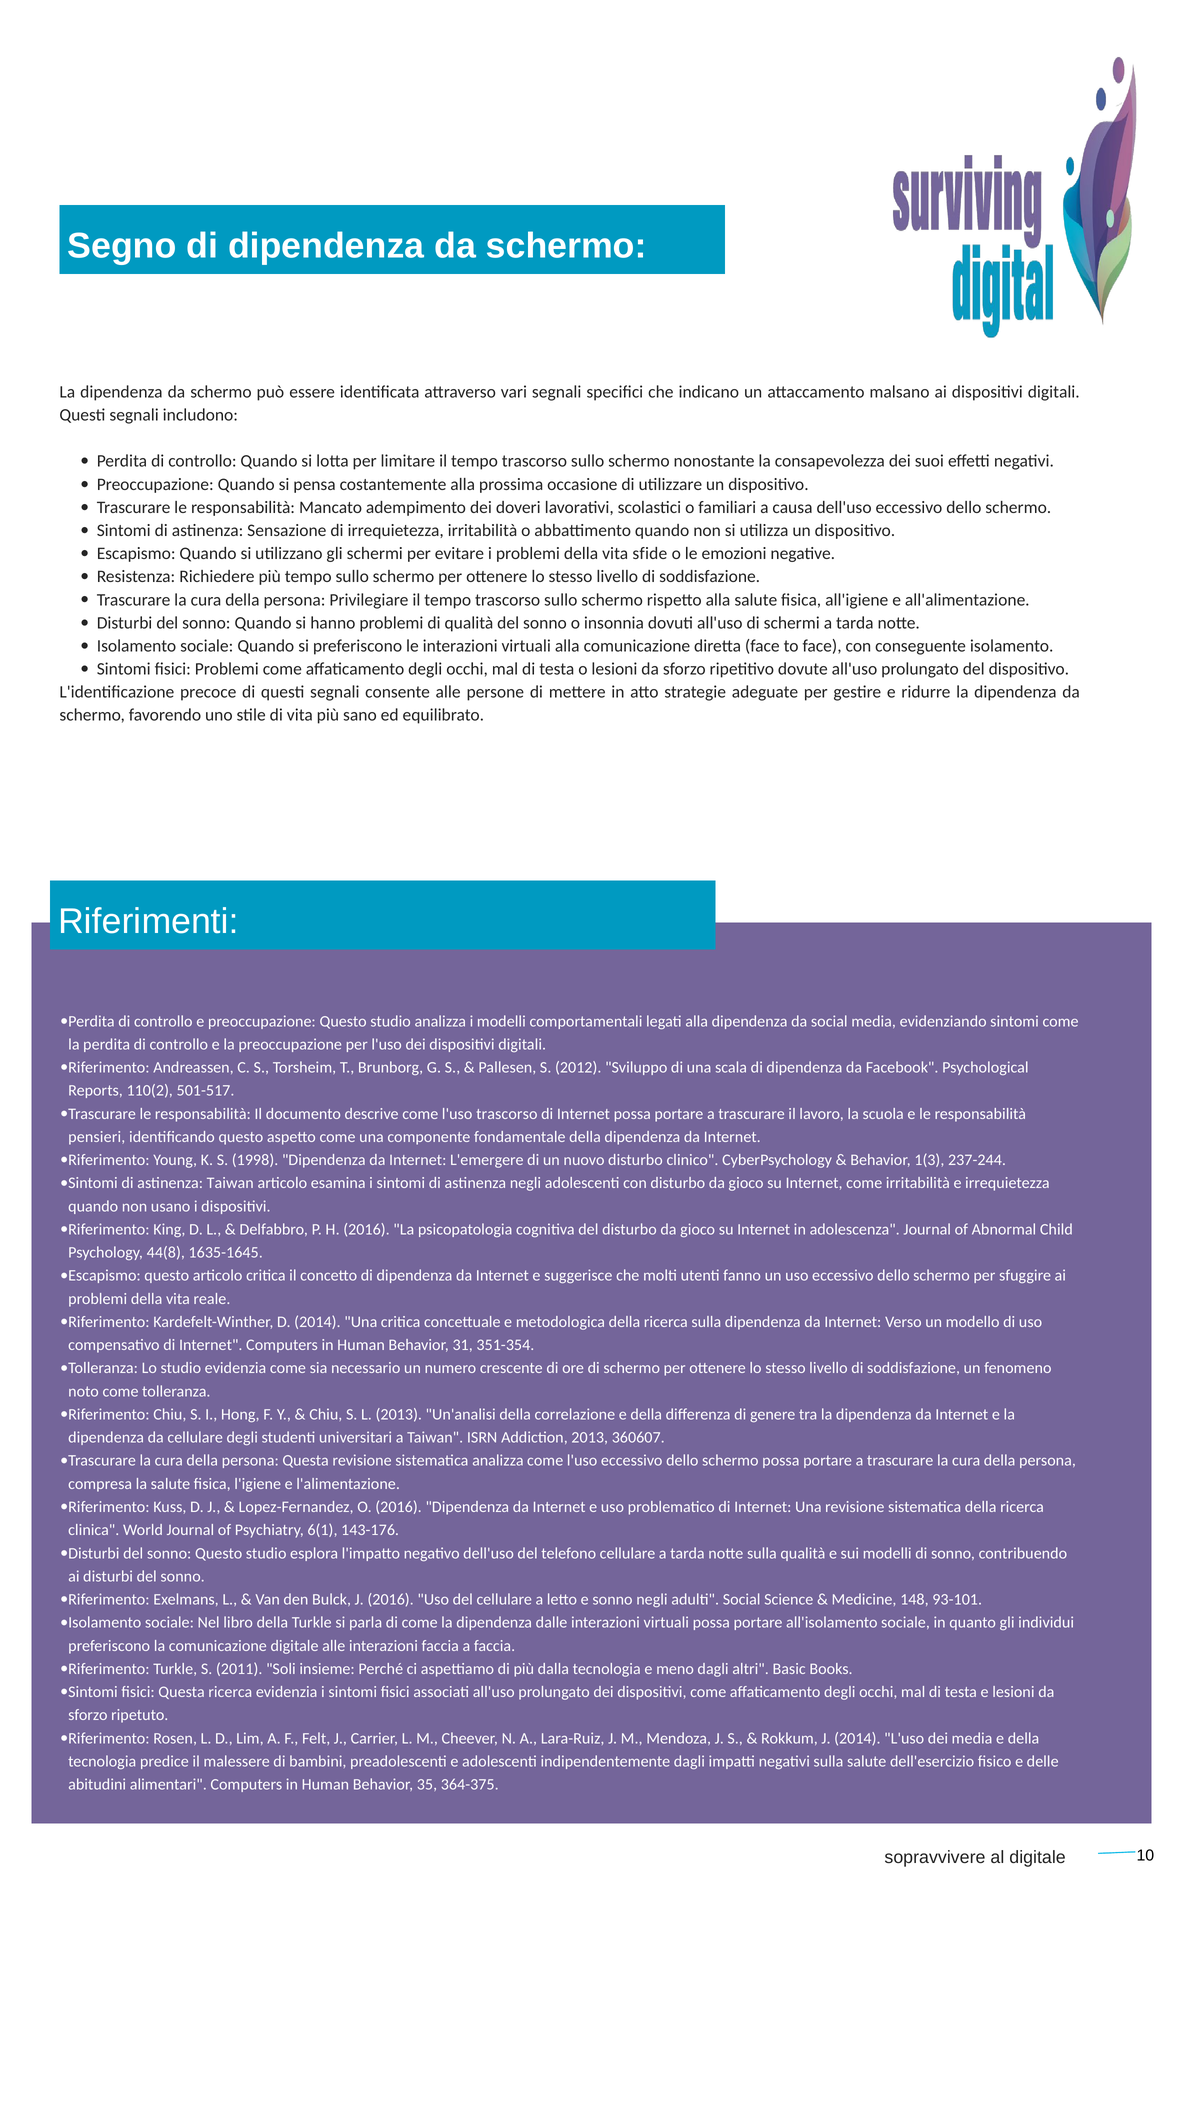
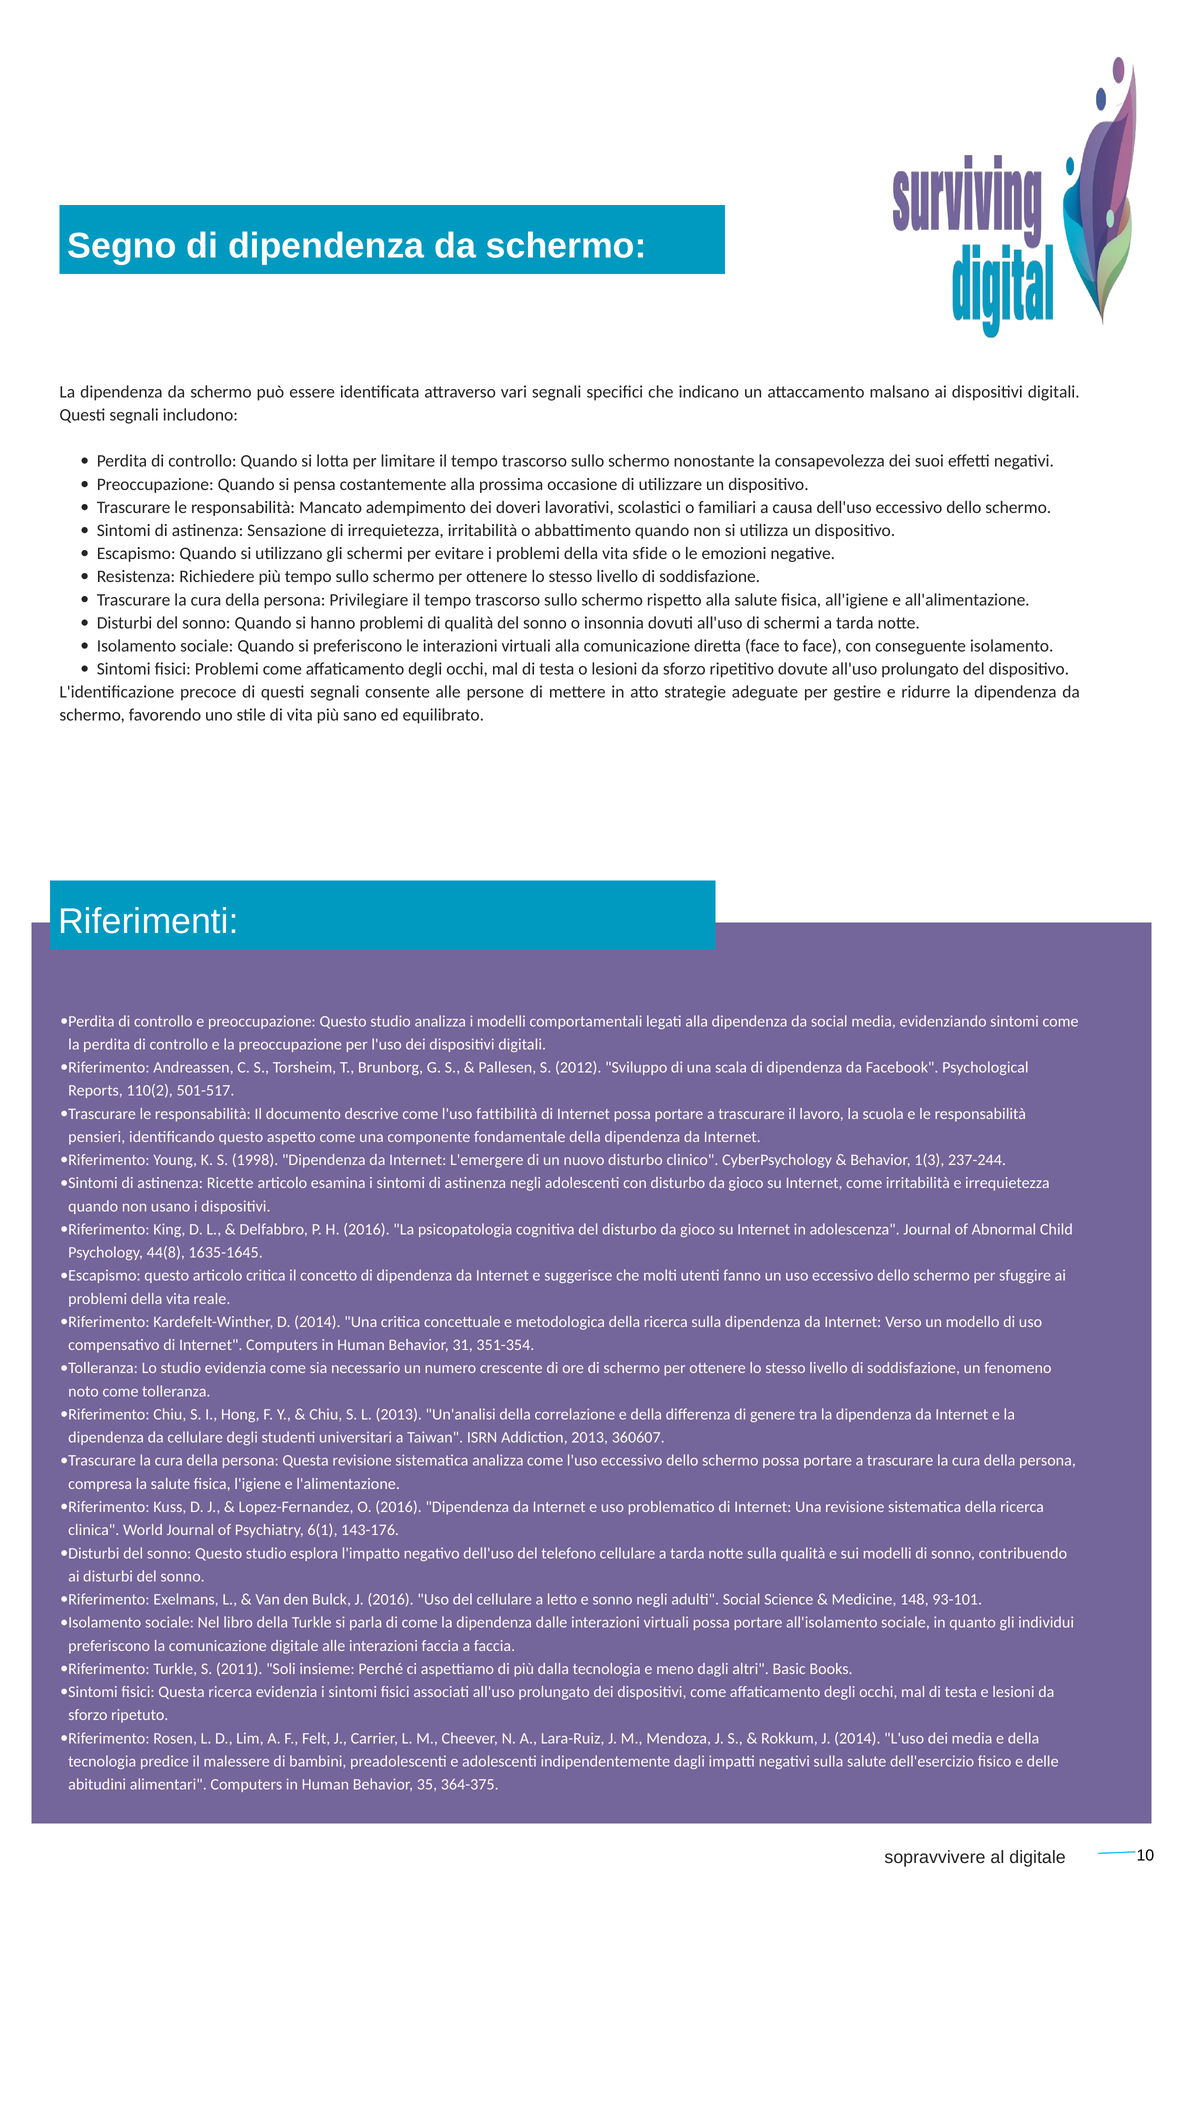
l'uso trascorso: trascorso -> fattibilità (507, 1114)
astinenza Taiwan: Taiwan -> Ricette (230, 1184)
